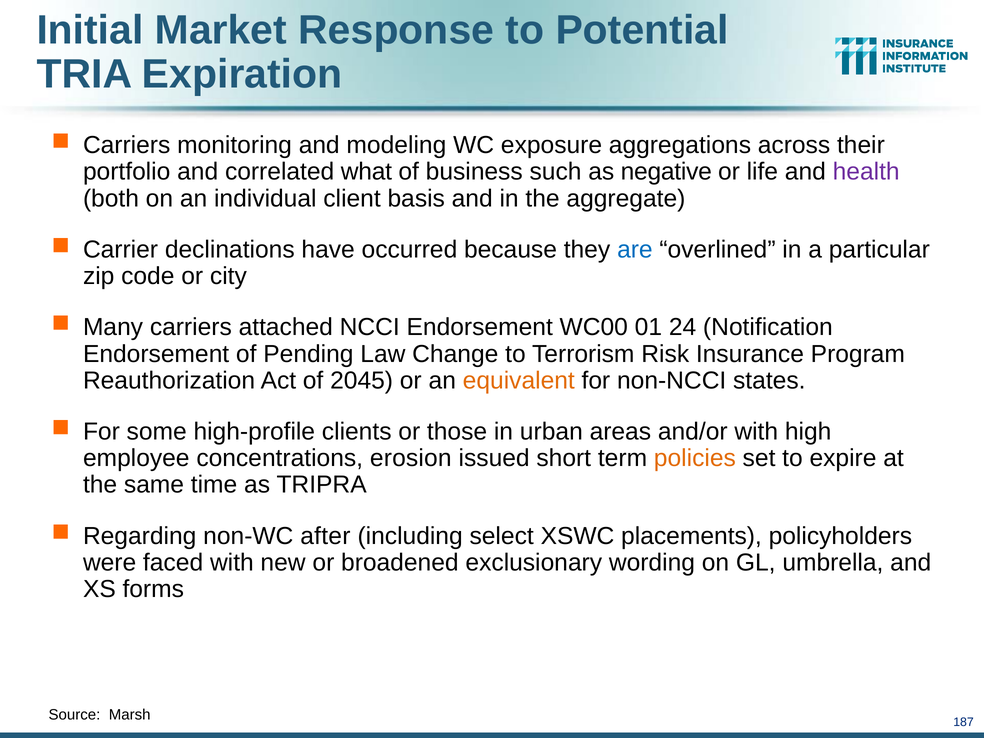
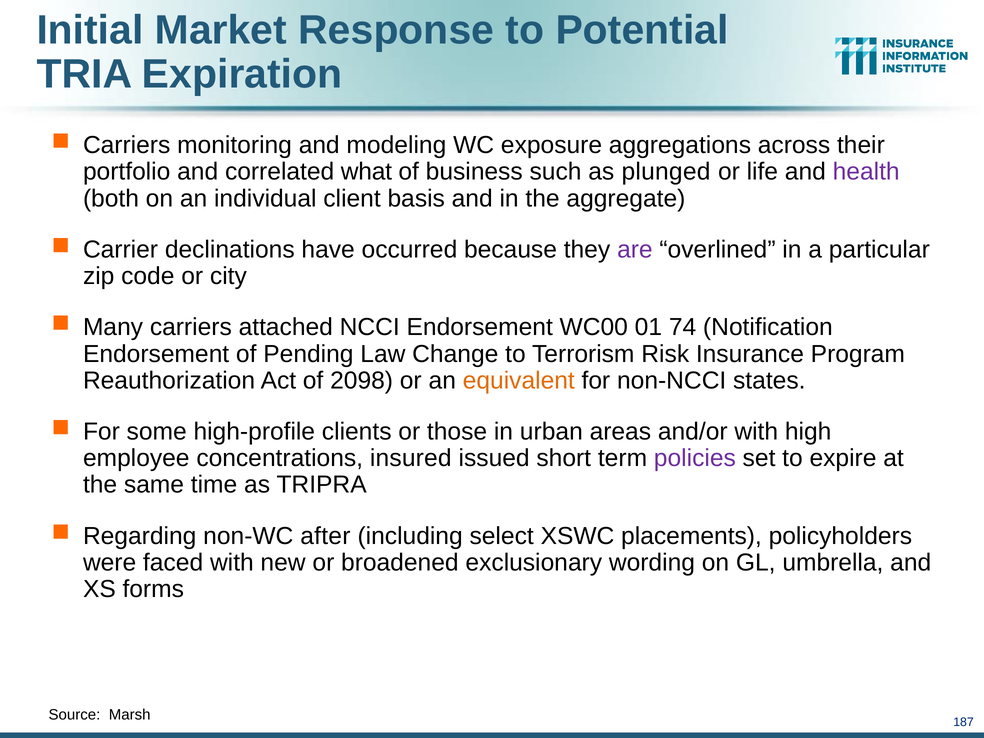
negative: negative -> plunged (666, 172)
are colour: blue -> purple (635, 250)
24: 24 -> 74 (683, 327)
2045: 2045 -> 2098 (362, 381)
erosion: erosion -> insured (411, 458)
policies colour: orange -> purple (695, 458)
